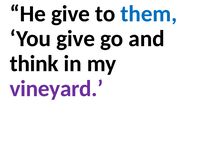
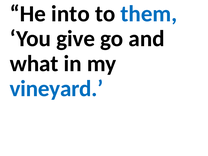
He give: give -> into (70, 14)
think: think -> what (34, 64)
vineyard colour: purple -> blue (56, 89)
